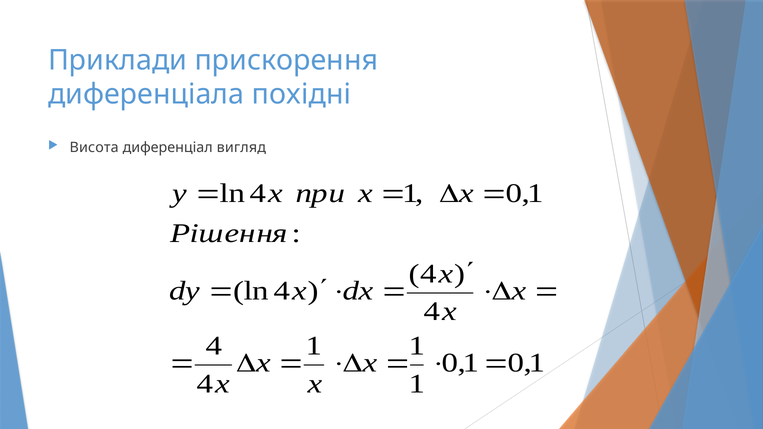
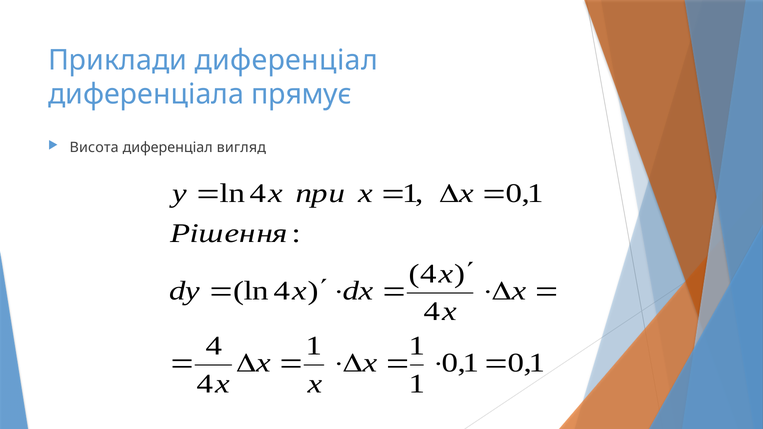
Приклади прискорення: прискорення -> диференціал (286, 60)
похідні: похідні -> прямує (302, 95)
